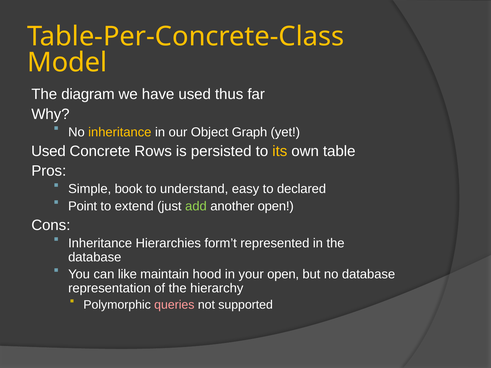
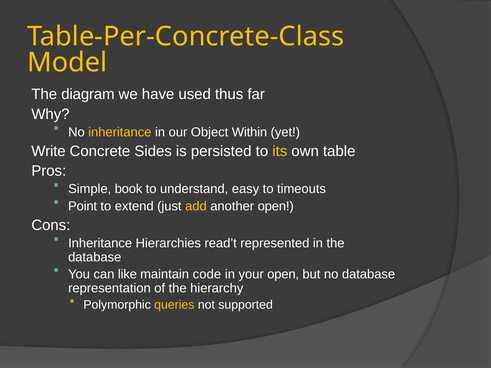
Graph: Graph -> Within (249, 132)
Used: Used -> Write (48, 151)
Rows: Rows -> Sides (153, 151)
declared: declared -> timeouts (301, 189)
add colour: light green -> yellow (196, 206)
form’t: form’t -> read’t (221, 243)
hood: hood -> code (207, 274)
queries colour: pink -> yellow (174, 305)
